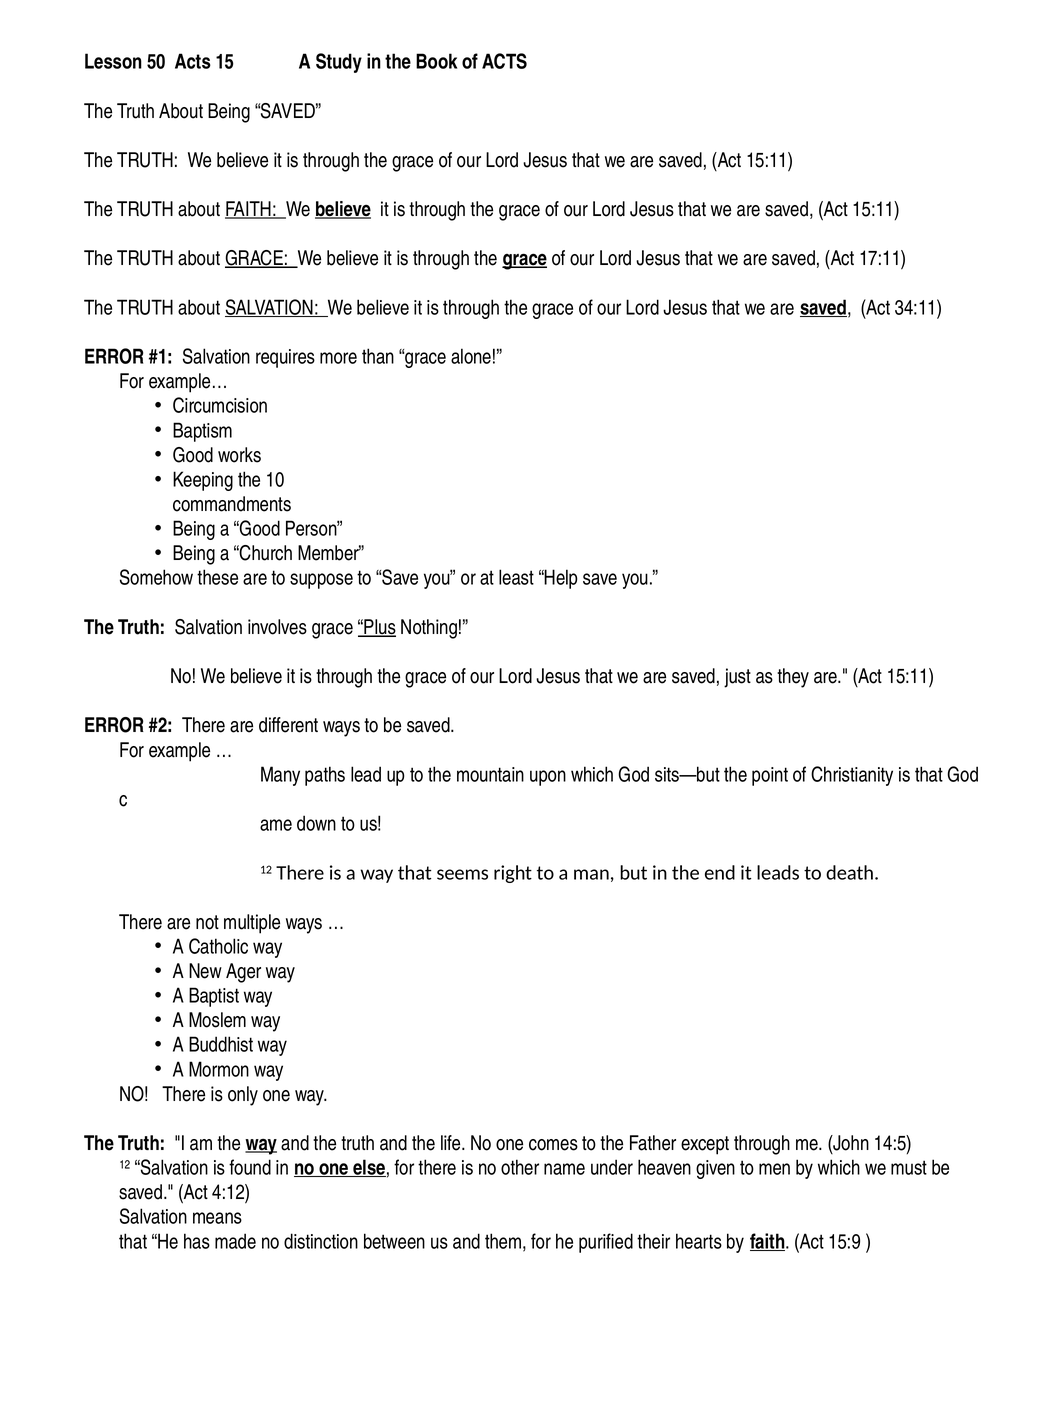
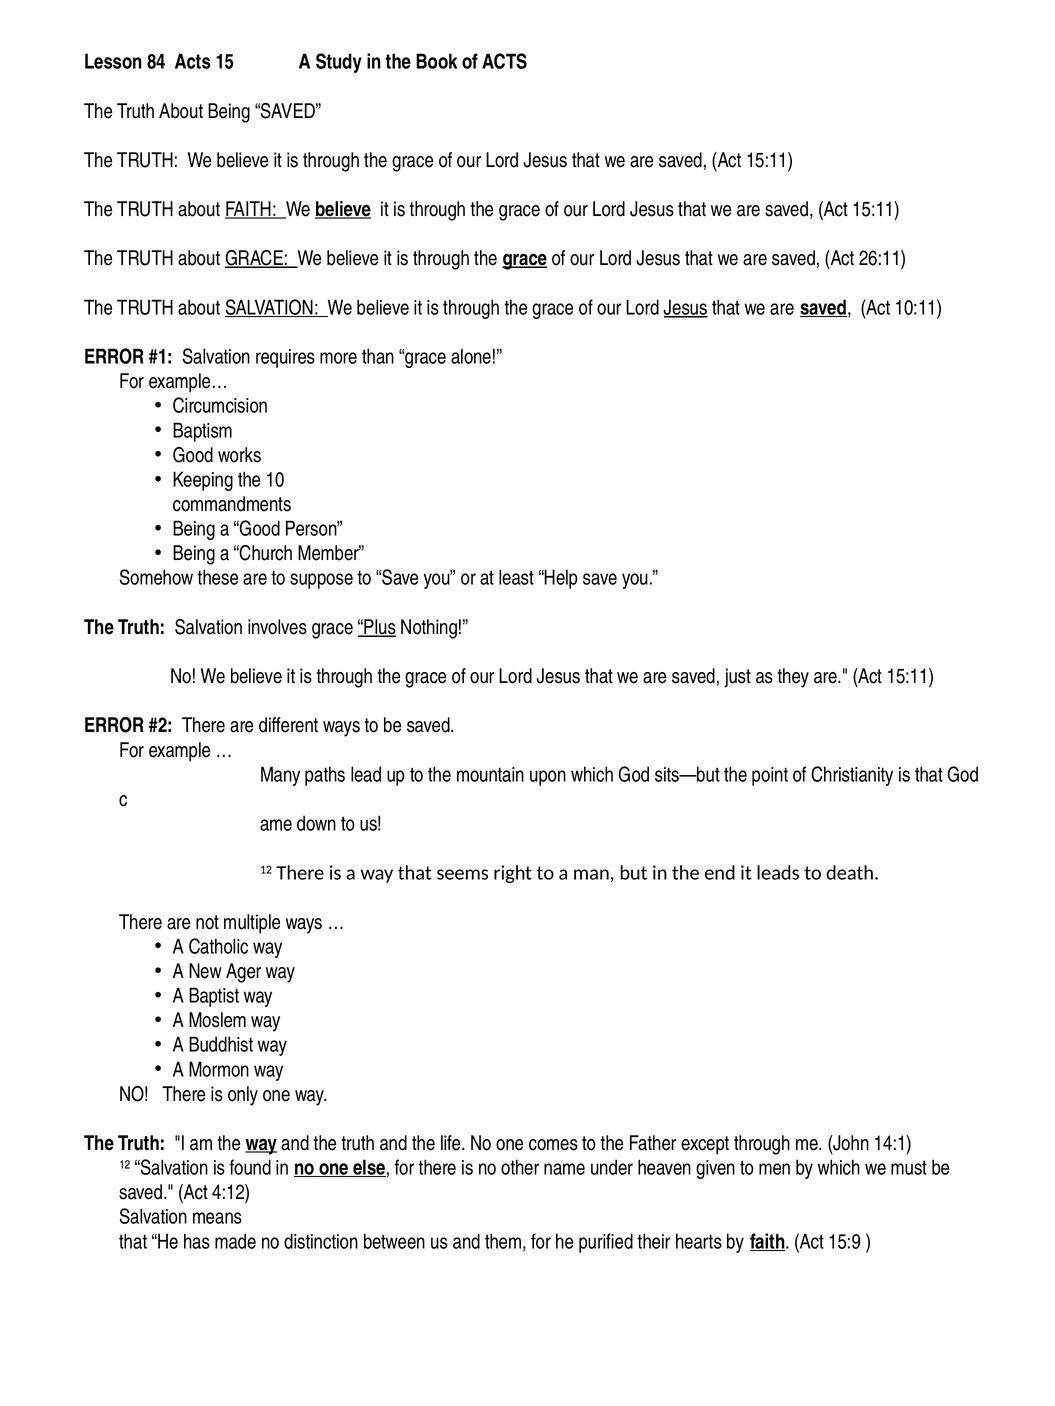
50: 50 -> 84 (156, 62)
17:11: 17:11 -> 26:11 (883, 259)
Jesus underline: none -> present (686, 308)
34:11: 34:11 -> 10:11 (919, 308)
14:5: 14:5 -> 14:1 (893, 1144)
